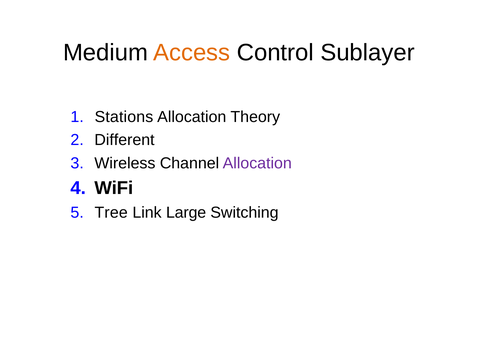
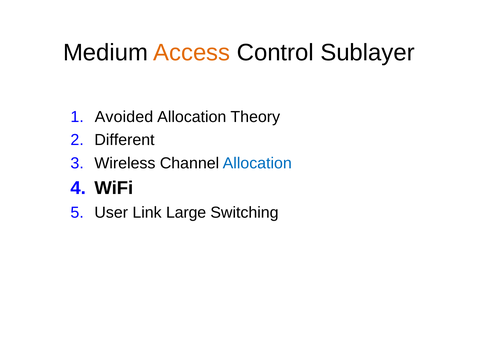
Stations: Stations -> Avoided (124, 117)
Allocation colour: purple -> blue (257, 163)
Tree: Tree -> User (111, 213)
